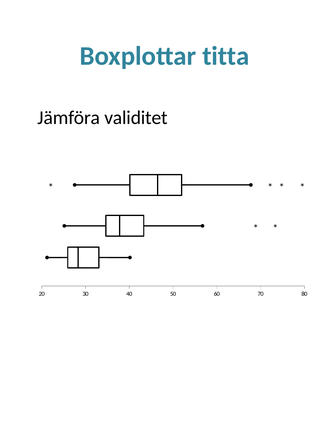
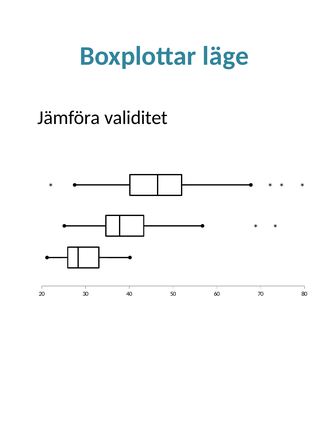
titta: titta -> läge (226, 56)
